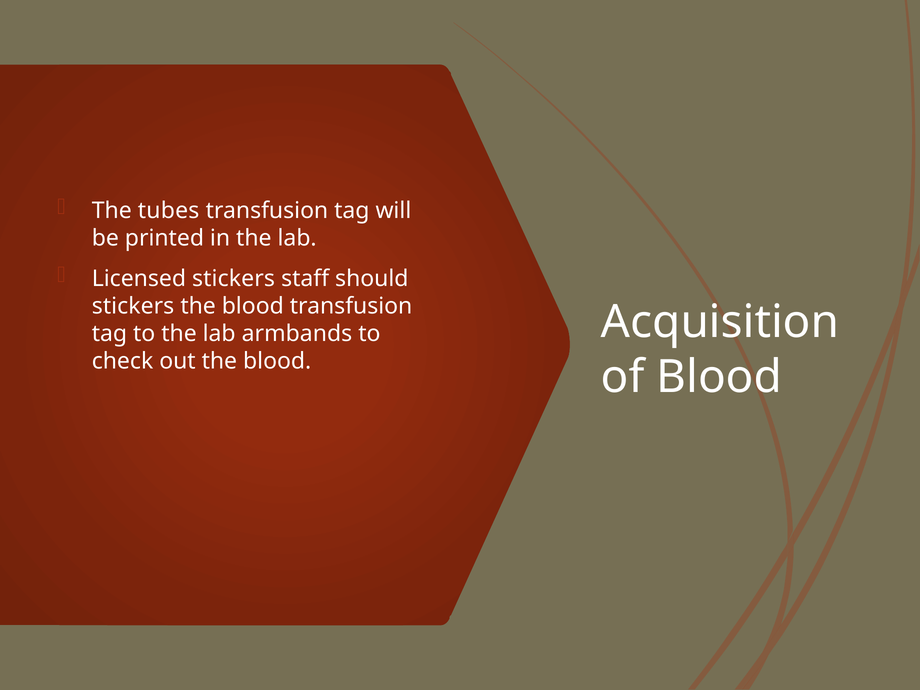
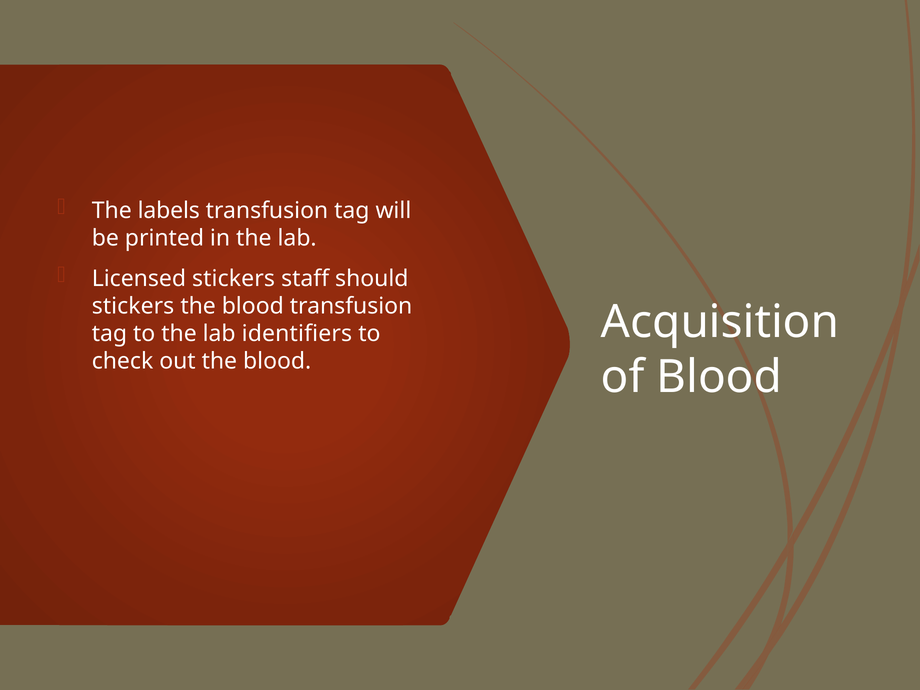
tubes: tubes -> labels (169, 211)
armbands: armbands -> identifiers (297, 334)
